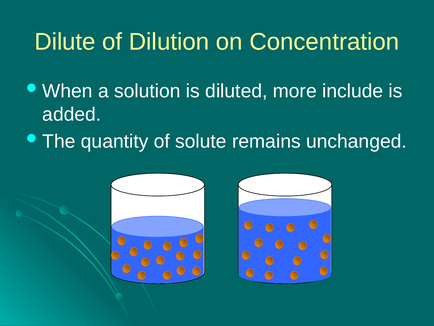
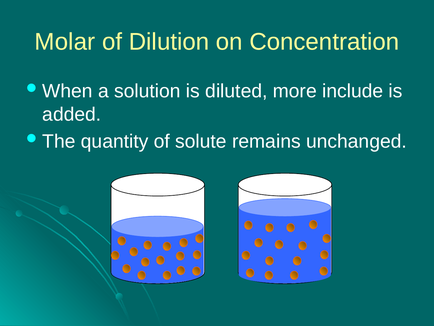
Dilute: Dilute -> Molar (65, 42)
